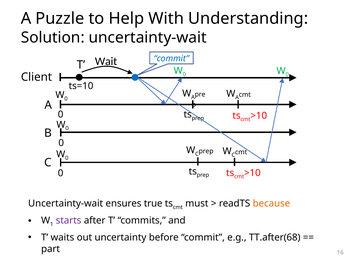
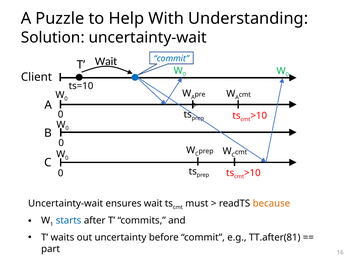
ensures true: true -> wait (153, 204)
starts colour: purple -> blue (69, 221)
TT.after(68: TT.after(68 -> TT.after(81 (275, 238)
